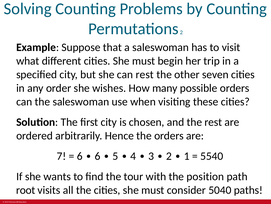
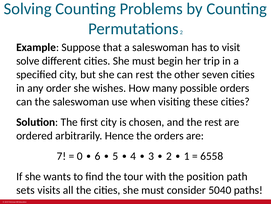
what: what -> solve (28, 61)
6: 6 -> 0 (80, 156)
5540: 5540 -> 6558 (212, 156)
root: root -> sets (26, 190)
